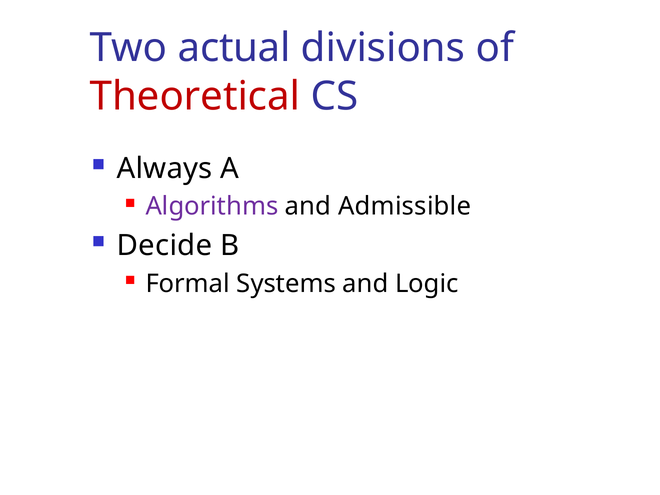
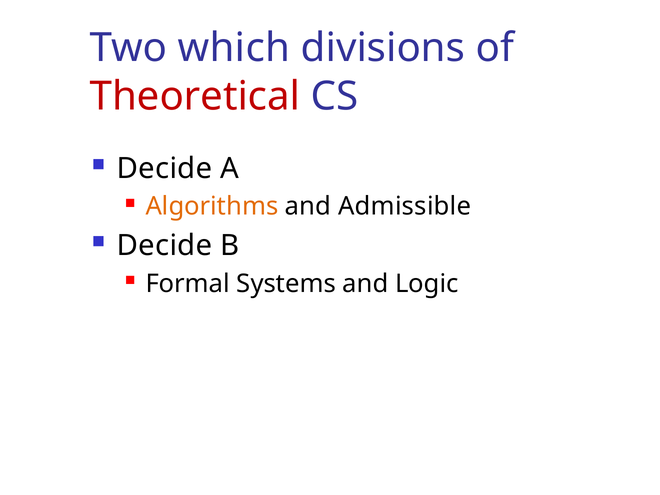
actual: actual -> which (234, 48)
Always: Always -> Decide (164, 169)
Algorithms colour: purple -> orange (212, 206)
